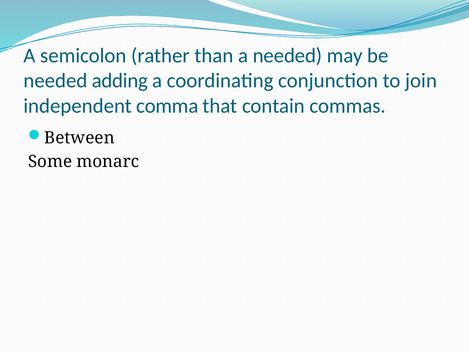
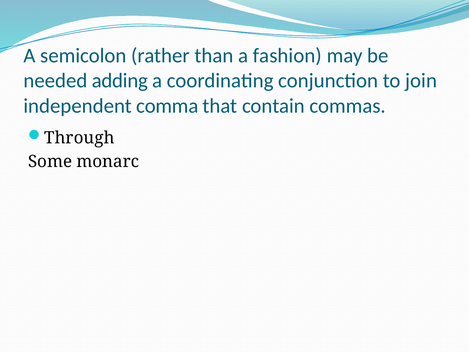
a needed: needed -> fashion (287, 56)
Between: Between -> Through (79, 138)
